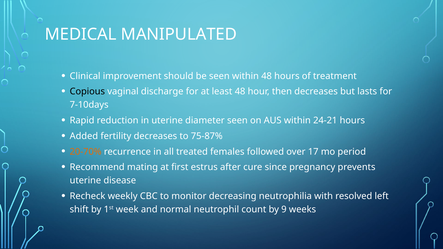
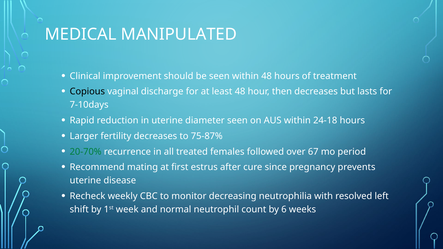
24-21: 24-21 -> 24-18 (325, 121)
Added: Added -> Larger (84, 136)
20-70% colour: orange -> green (86, 152)
17: 17 -> 67 (313, 152)
9: 9 -> 6 (284, 210)
